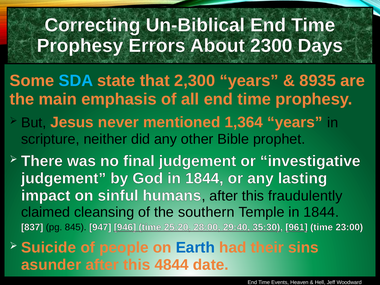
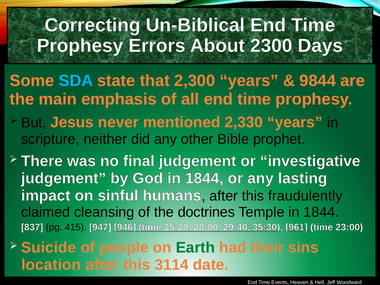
8935: 8935 -> 9844 (318, 81)
1,364: 1,364 -> 2,330 (244, 122)
southern: southern -> doctrines (206, 212)
845: 845 -> 415 (76, 227)
Earth colour: blue -> green (195, 248)
asunder: asunder -> location (51, 265)
4844: 4844 -> 3114 (172, 265)
